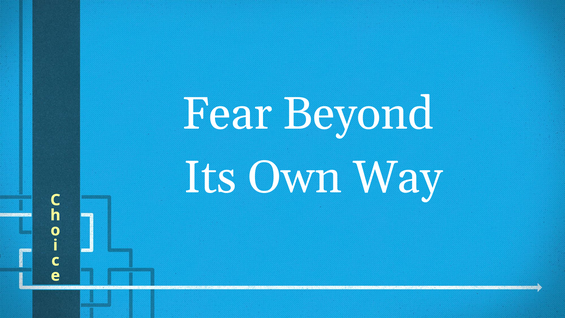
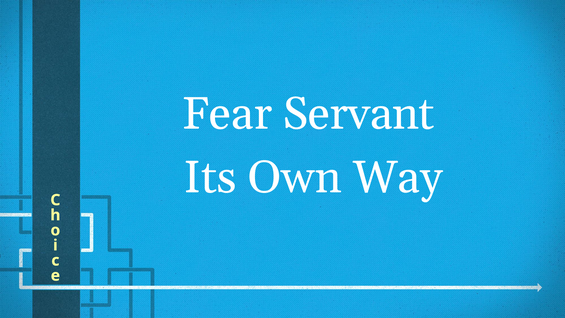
Beyond: Beyond -> Servant (359, 114)
